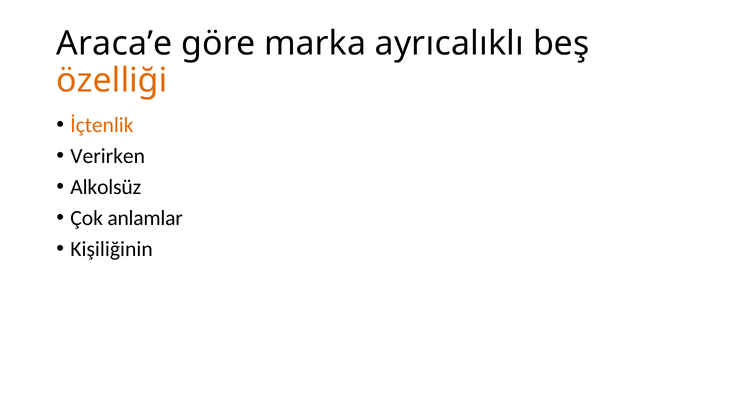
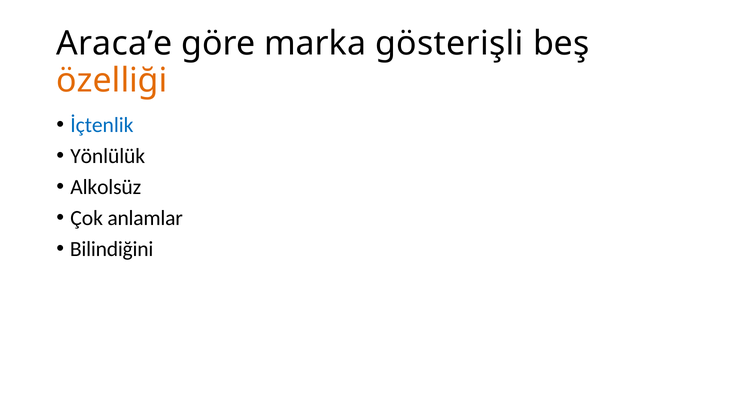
ayrıcalıklı: ayrıcalıklı -> gösterişli (449, 44)
İçtenlik colour: orange -> blue (102, 125)
Verirken: Verirken -> Yönlülük (108, 156)
Kişiliğinin: Kişiliğinin -> Bilindiğini (112, 249)
